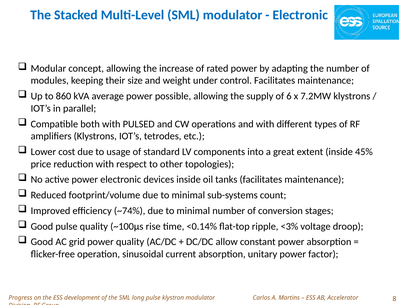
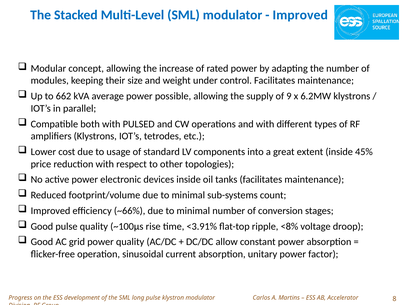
Electronic: Electronic -> Improved (300, 15)
860: 860 -> 662 (63, 96)
6: 6 -> 9 (289, 96)
7.2MW: 7.2MW -> 6.2MW (316, 96)
~74%: ~74% -> ~66% (130, 211)
<0.14%: <0.14% -> <3.91% (202, 227)
<3%: <3% -> <8% (289, 227)
